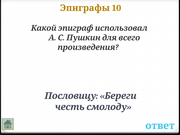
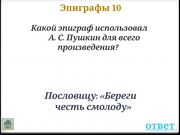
ответ underline: none -> present (160, 126)
